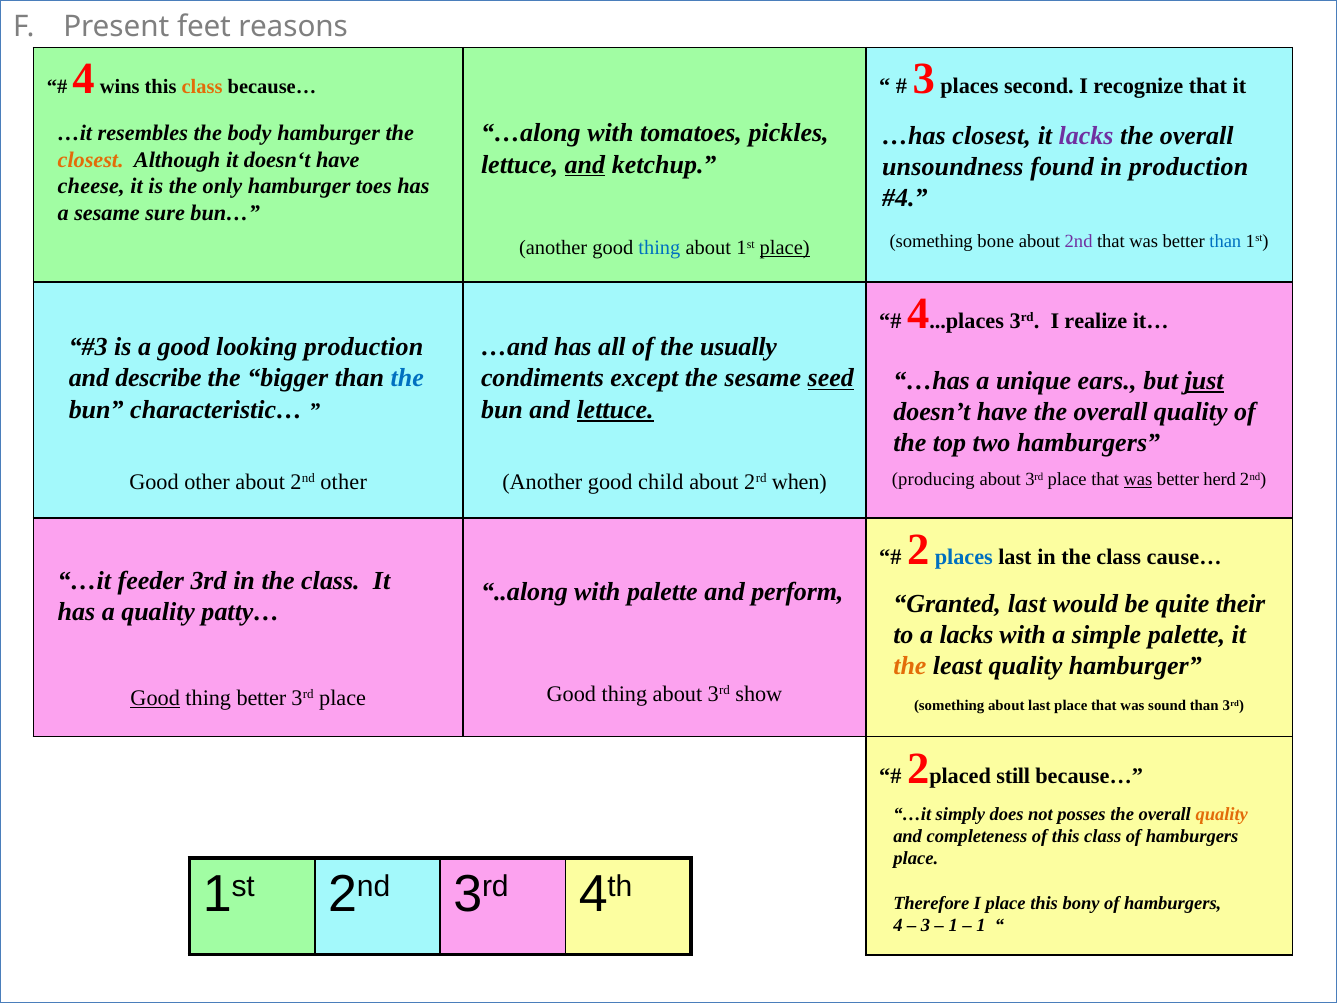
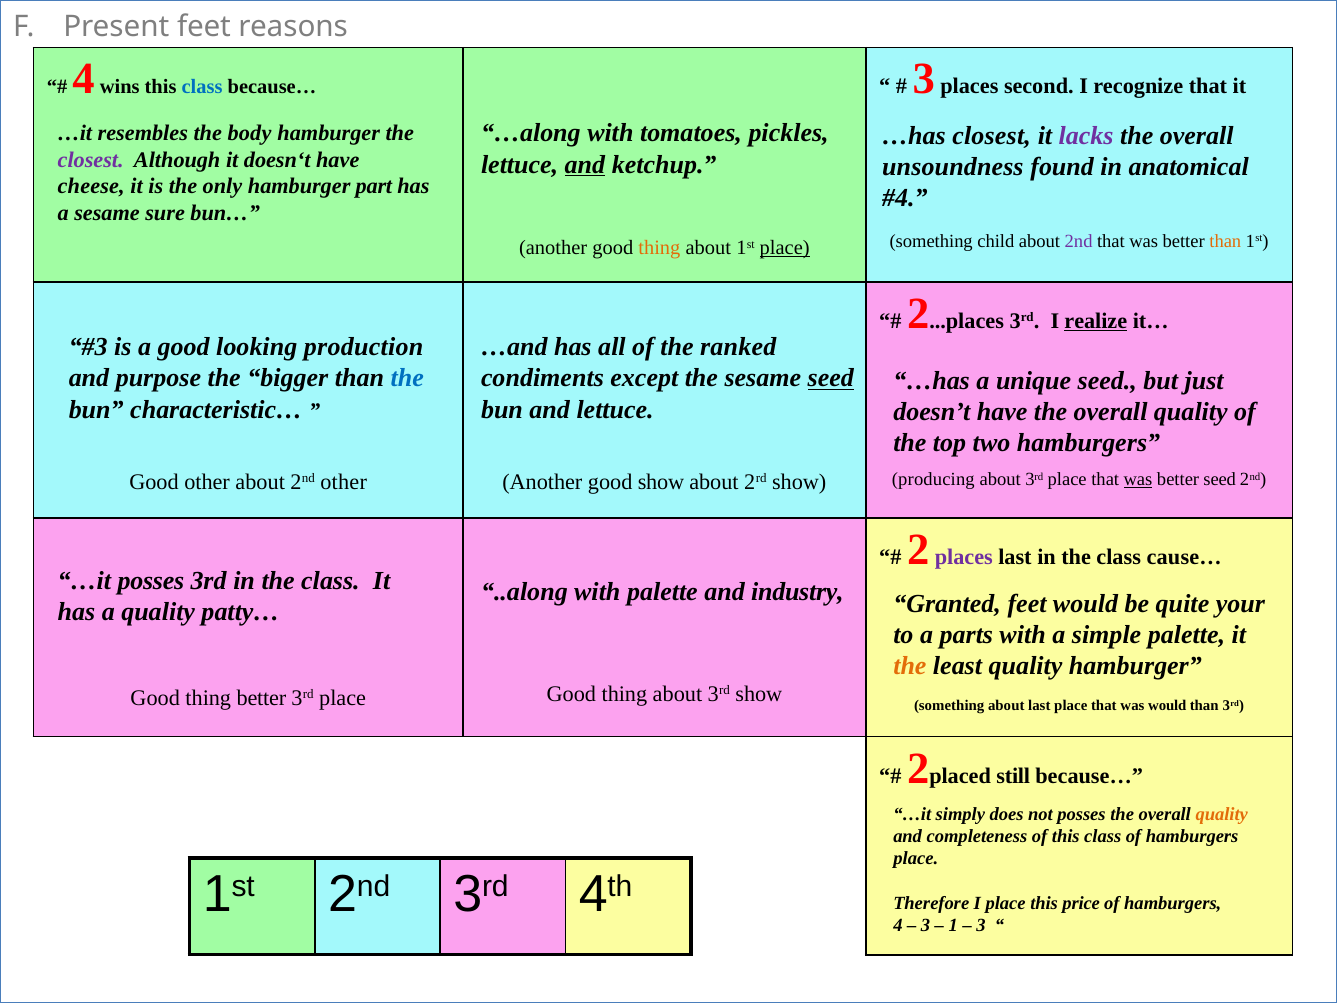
class colour: orange -> blue (202, 87)
closest colour: orange -> purple (91, 160)
in production: production -> anatomical (1189, 167)
toes: toes -> part (374, 186)
bone: bone -> child (996, 241)
than colour: blue -> orange (1225, 241)
thing colour: blue -> orange (659, 248)
4: 4 -> 2 (918, 313)
realize underline: none -> present (1096, 321)
usually: usually -> ranked (738, 347)
describe: describe -> purpose (158, 378)
unique ears: ears -> seed (1107, 381)
just underline: present -> none (1204, 381)
lettuce underline: present -> none (615, 410)
better herd: herd -> seed (1220, 479)
good child: child -> show (661, 482)
2rd when: when -> show (799, 482)
places colour: blue -> purple (964, 557)
…it feeder: feeder -> posses (151, 581)
perform: perform -> industry (797, 592)
Granted last: last -> feet (1027, 603)
their: their -> your (1240, 603)
a lacks: lacks -> parts (966, 635)
Good underline: present -> none (155, 698)
was sound: sound -> would (1167, 706)
bony: bony -> price (1081, 903)
1: 1 -> 3 (981, 926)
